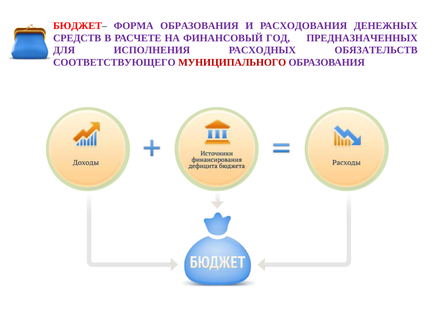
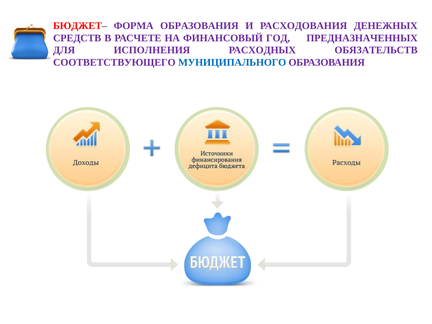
МУНИЦИПАЛЬНОГО colour: red -> blue (232, 63)
